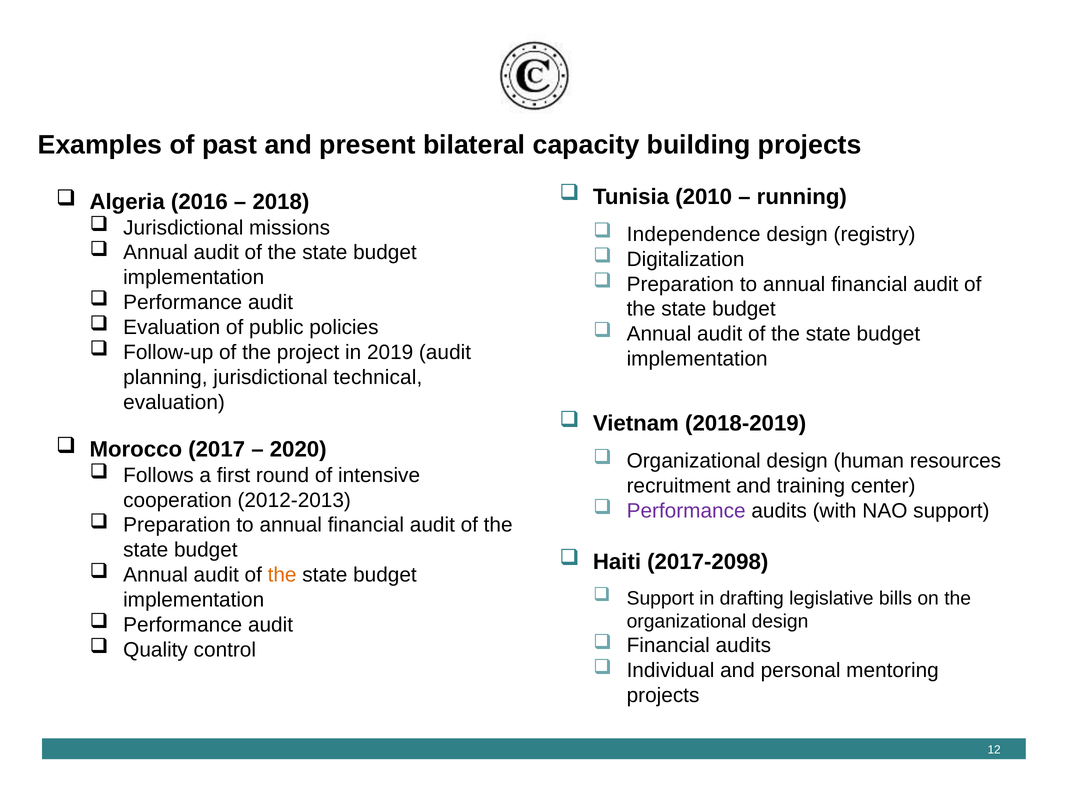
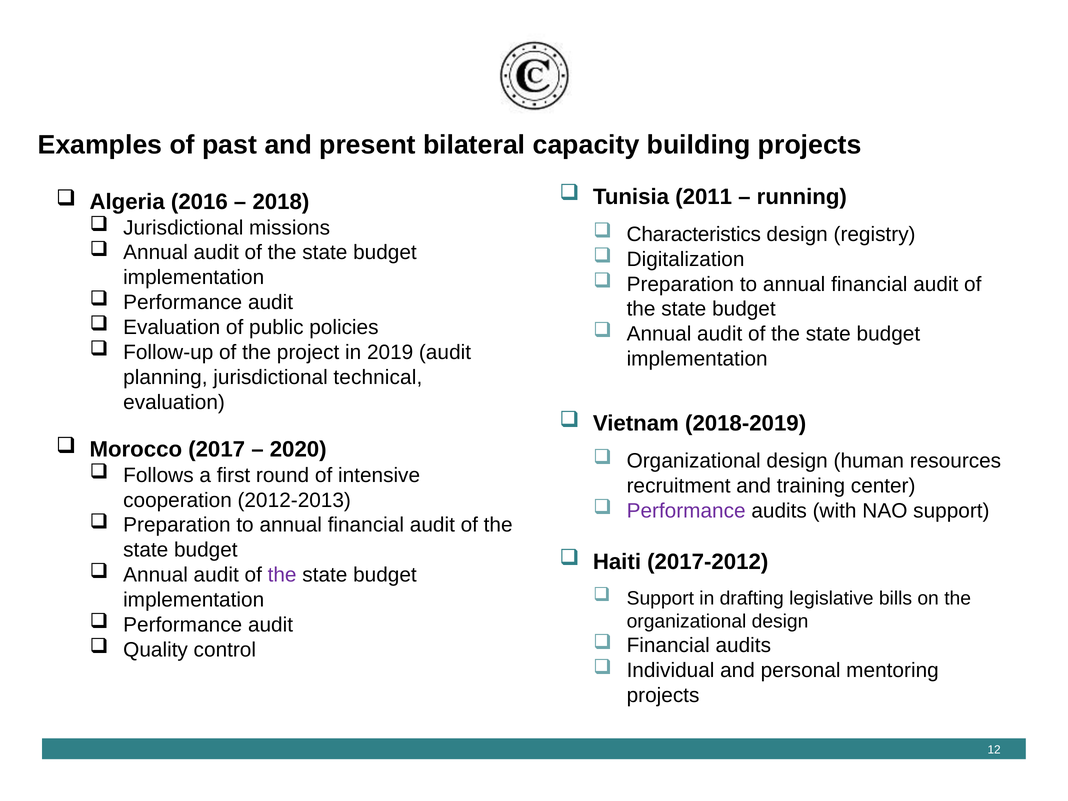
2010: 2010 -> 2011 (704, 197)
Independence: Independence -> Characteristics (694, 234)
2017-2098: 2017-2098 -> 2017-2012 (708, 562)
the colour: orange -> purple (282, 575)
